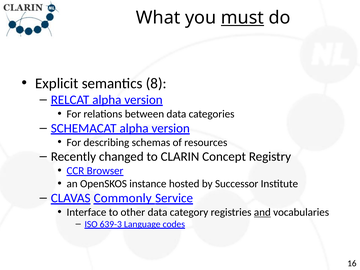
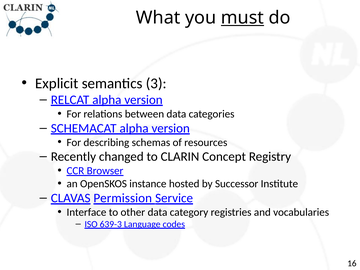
8: 8 -> 3 (156, 83)
Commonly: Commonly -> Permission (123, 198)
and underline: present -> none (262, 212)
